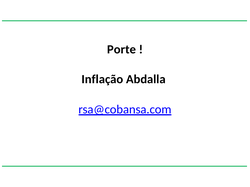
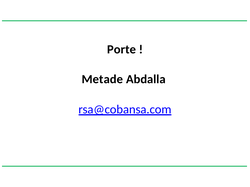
Inflação: Inflação -> Metade (102, 79)
